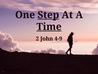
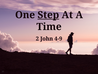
Time underline: present -> none (49, 27)
